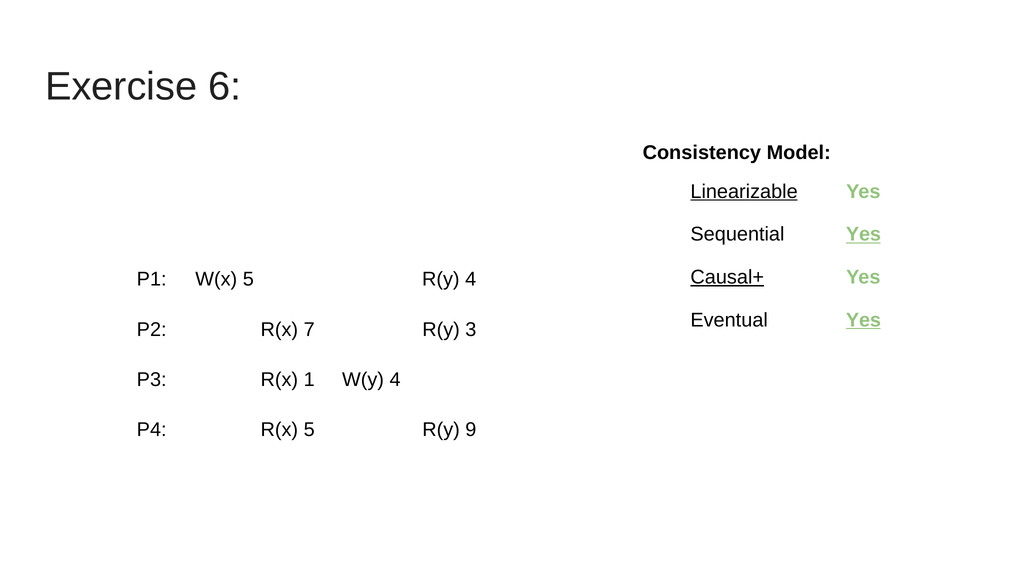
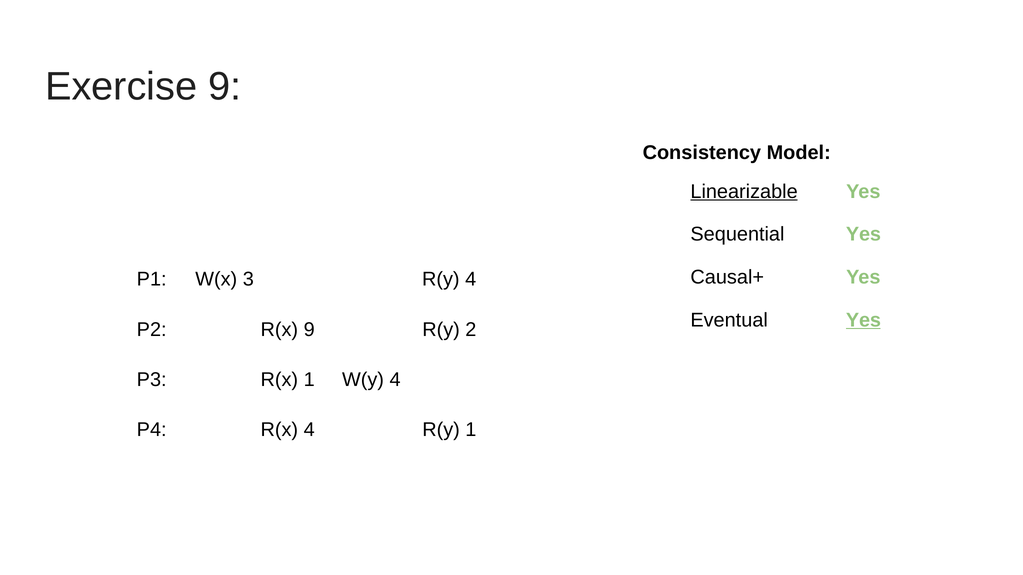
Exercise 6: 6 -> 9 (225, 87)
Yes underline: present -> none (863, 235)
Causal+ underline: present -> none (727, 277)
W(x 5: 5 -> 3 (248, 279)
R(x 7: 7 -> 9 (309, 330)
3: 3 -> 2 (471, 330)
R(x 5: 5 -> 4 (309, 430)
R(y 9: 9 -> 1 (471, 430)
